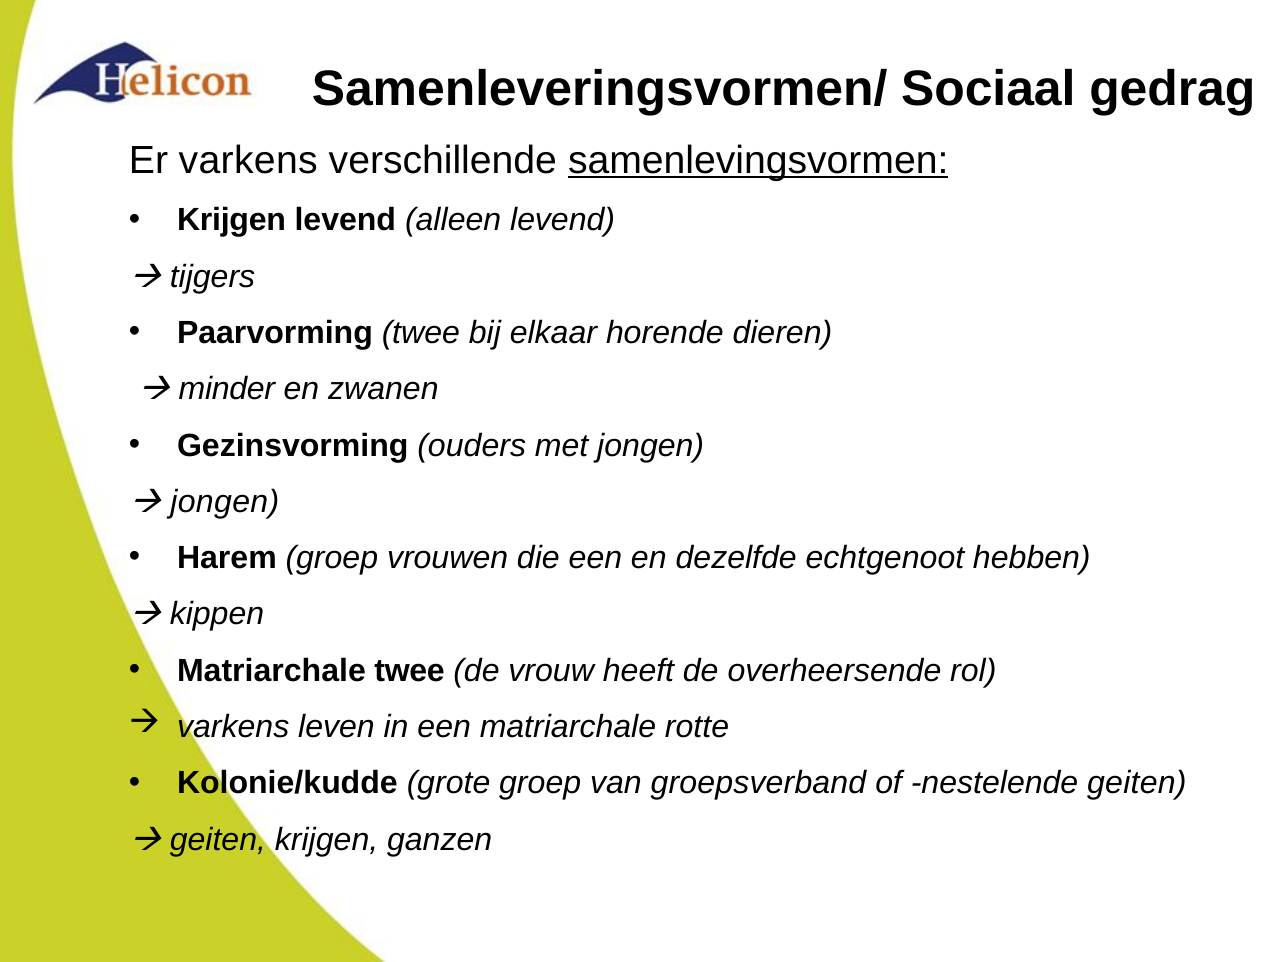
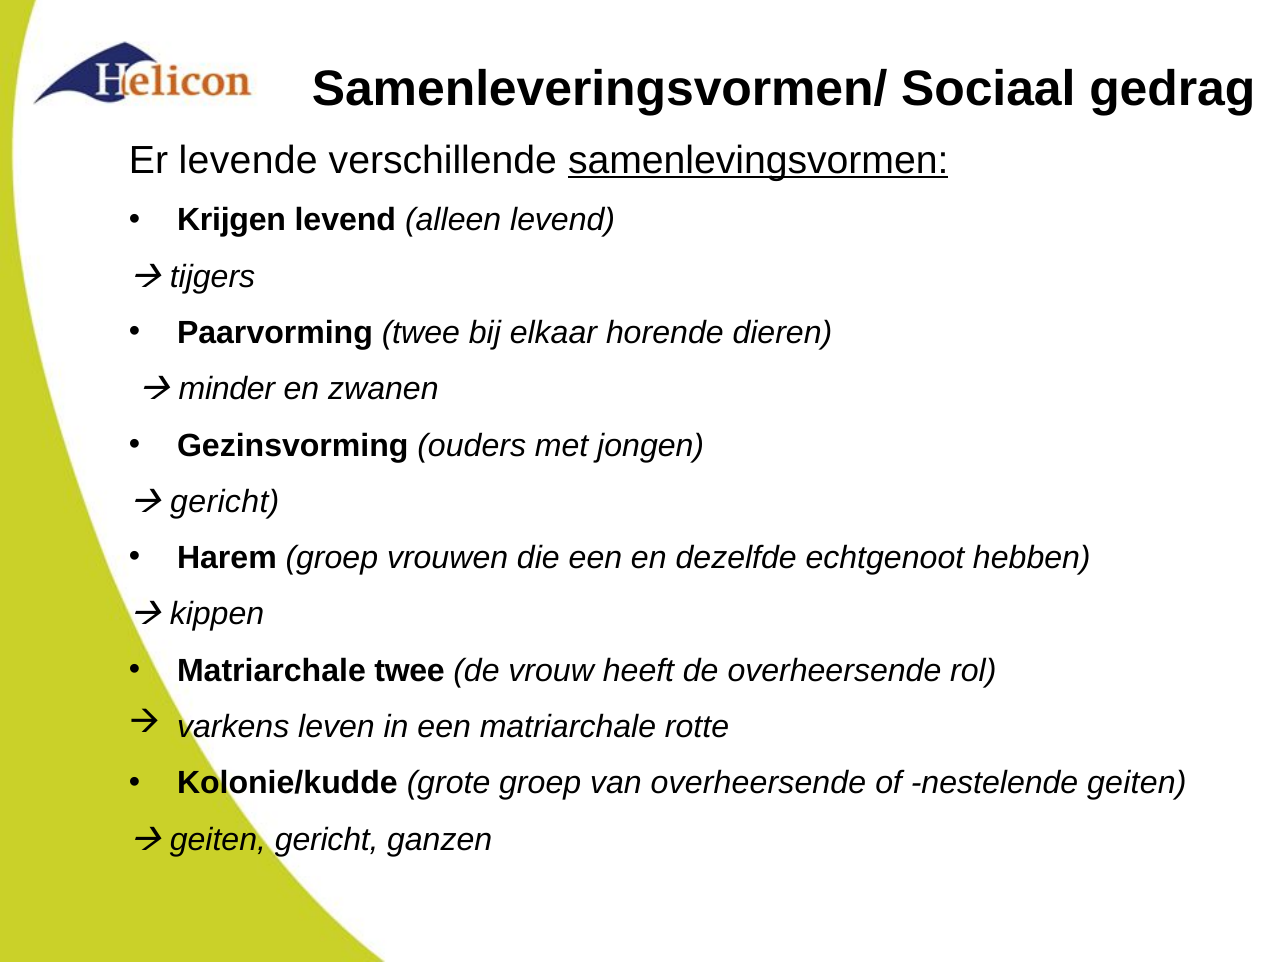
Er varkens: varkens -> levende (248, 160)
jongen: jongen -> gericht (225, 502)
van groepsverband: groepsverband -> overheersende (758, 783)
geiten krijgen: krijgen -> gericht (327, 840)
